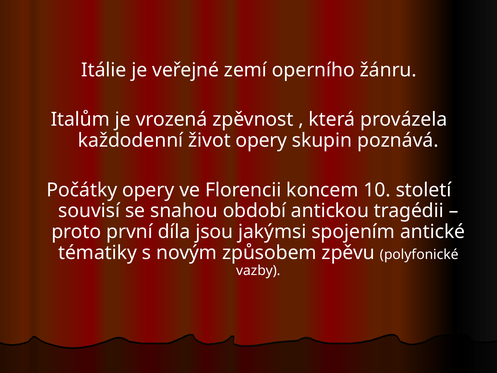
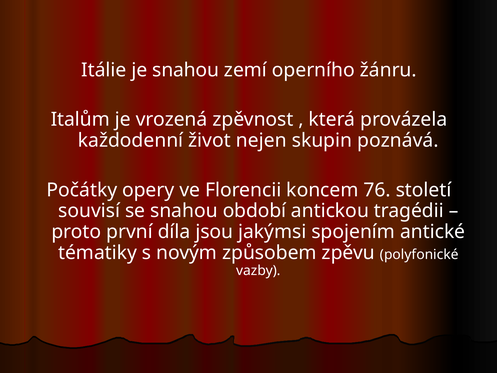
je veřejné: veřejné -> snahou (186, 70)
život opery: opery -> nejen (261, 140)
10: 10 -> 76 (377, 190)
